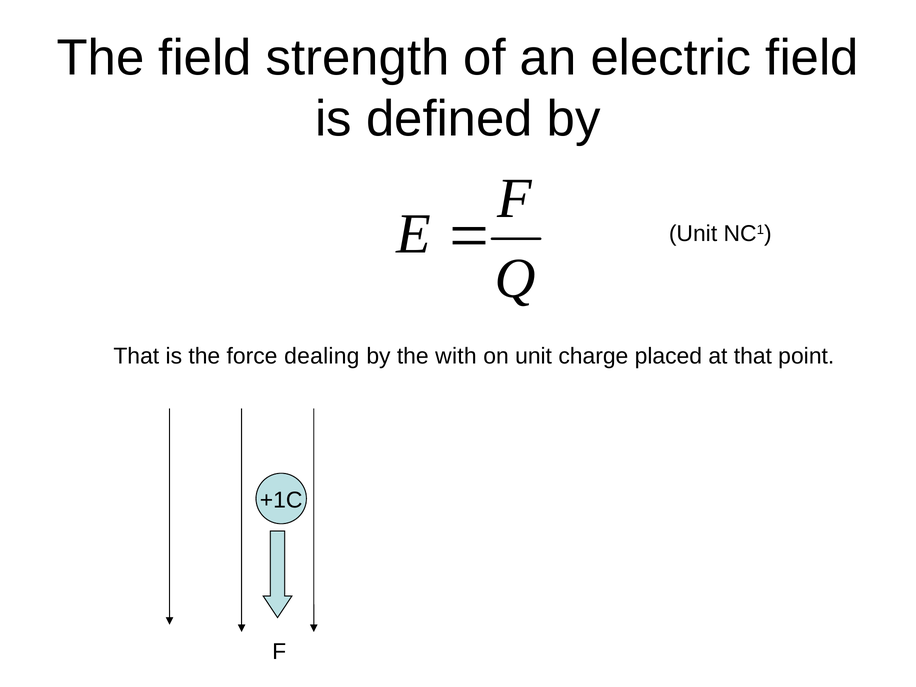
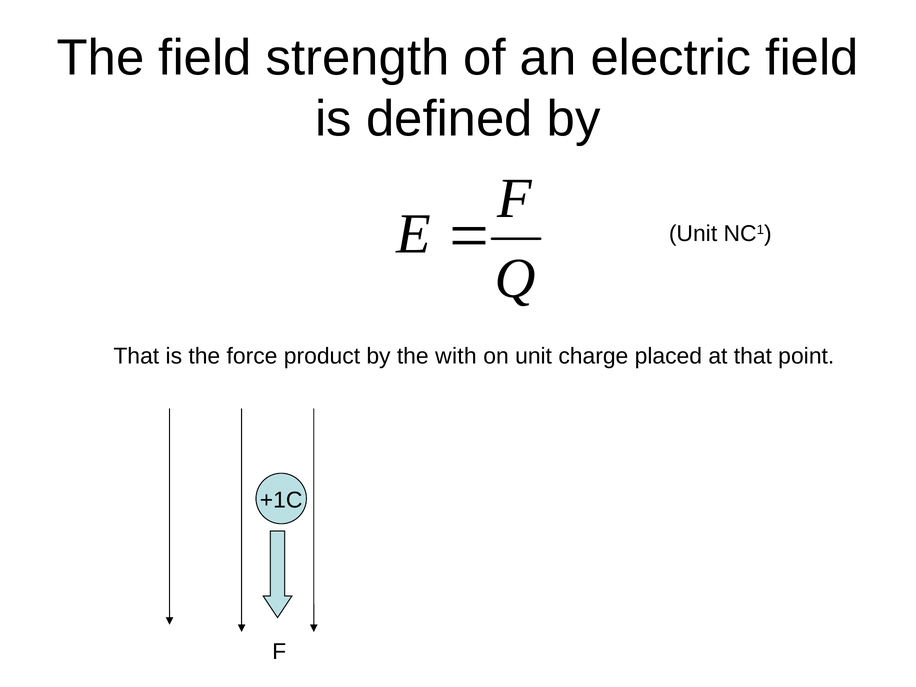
dealing: dealing -> product (322, 356)
